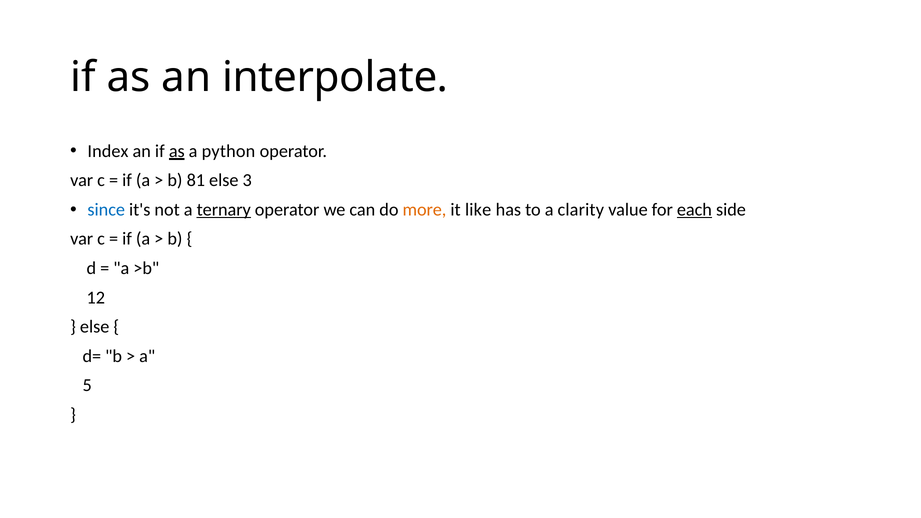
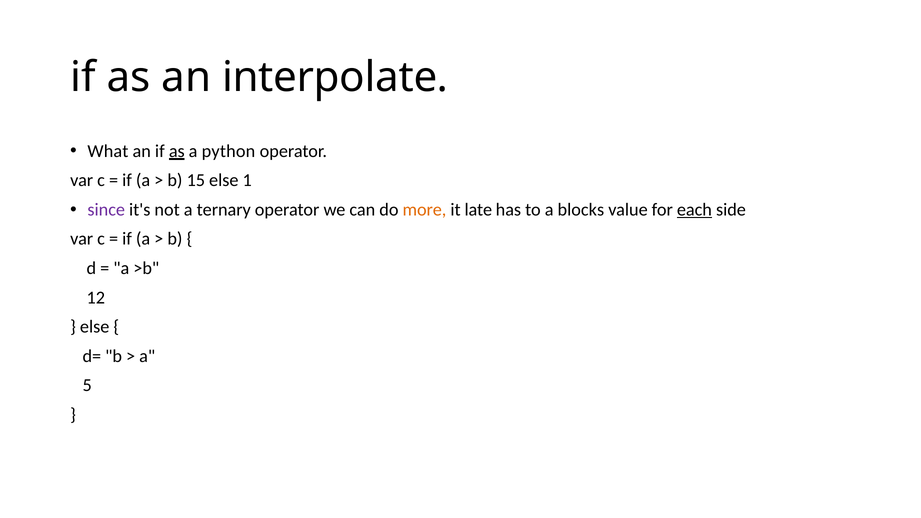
Index: Index -> What (108, 151)
81: 81 -> 15 (196, 180)
3: 3 -> 1 (247, 180)
since colour: blue -> purple (106, 210)
ternary underline: present -> none (224, 210)
like: like -> late (478, 210)
clarity: clarity -> blocks (581, 210)
